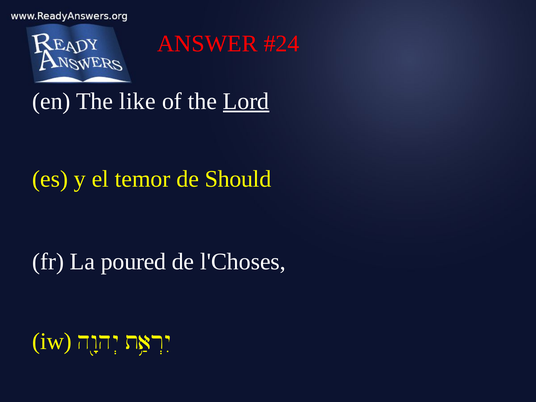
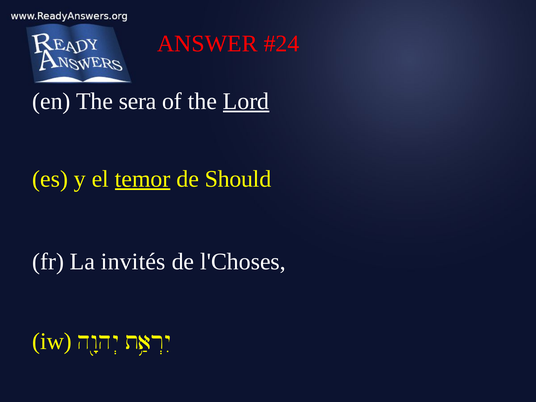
like: like -> sera (138, 101)
temor underline: none -> present (143, 179)
poured: poured -> invités (133, 262)
